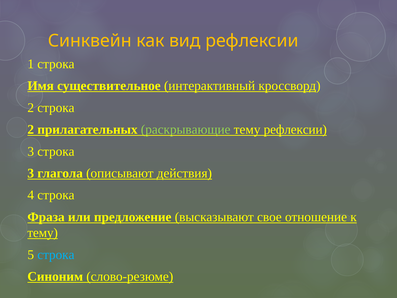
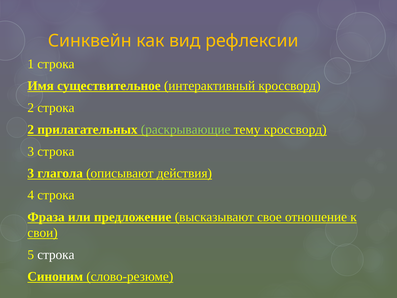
тему рефлексии: рефлексии -> кроссворд (295, 129)
тему: тему -> свои (43, 233)
строка colour: light blue -> white (56, 255)
